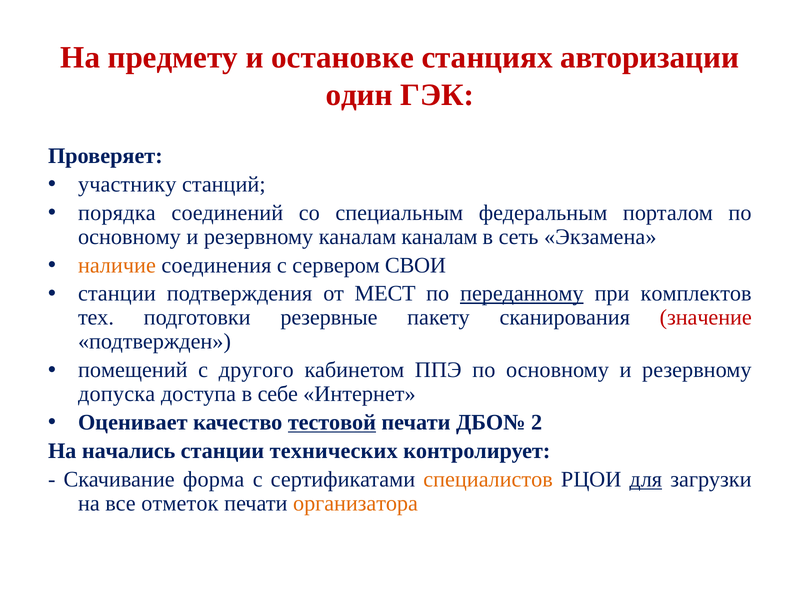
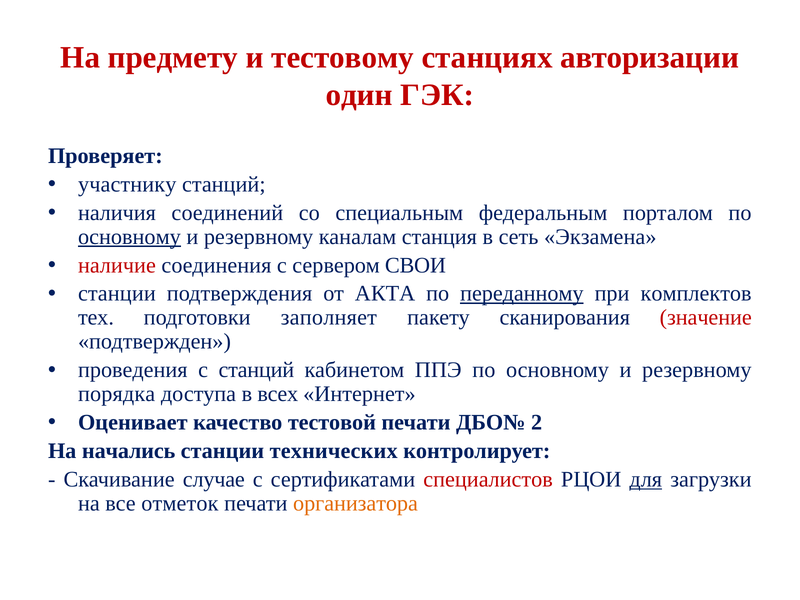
остановке: остановке -> тестовому (343, 58)
порядка: порядка -> наличия (117, 213)
основному underline: none -> present (129, 237)
каналам каналам: каналам -> станция (439, 237)
наличие colour: orange -> red (117, 265)
МЕСТ: МЕСТ -> АКТА (385, 294)
резервные: резервные -> заполняет (329, 318)
помещений: помещений -> проведения (133, 370)
с другого: другого -> станций (256, 370)
допуска: допуска -> порядка (117, 394)
себе: себе -> всех (278, 394)
тестовой underline: present -> none (332, 423)
форма: форма -> случае (214, 479)
специалистов colour: orange -> red (488, 479)
